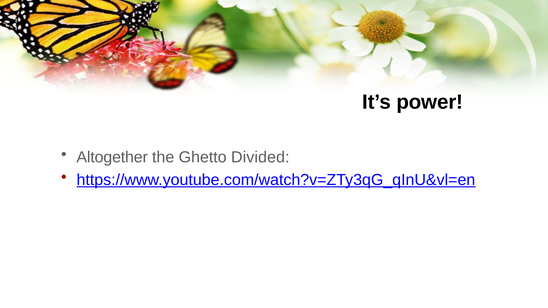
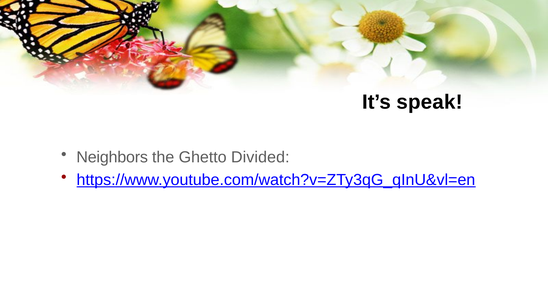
power: power -> speak (430, 102)
Altogether: Altogether -> Neighbors (112, 157)
